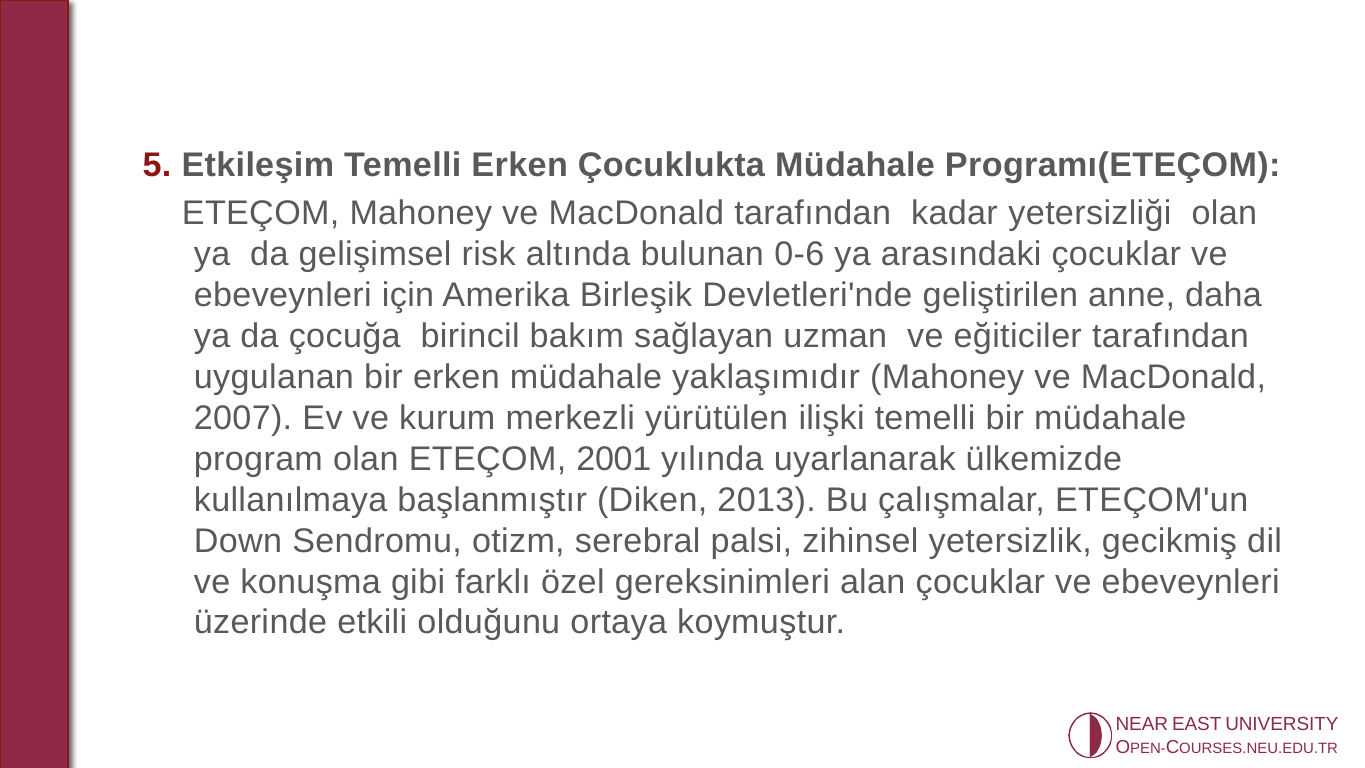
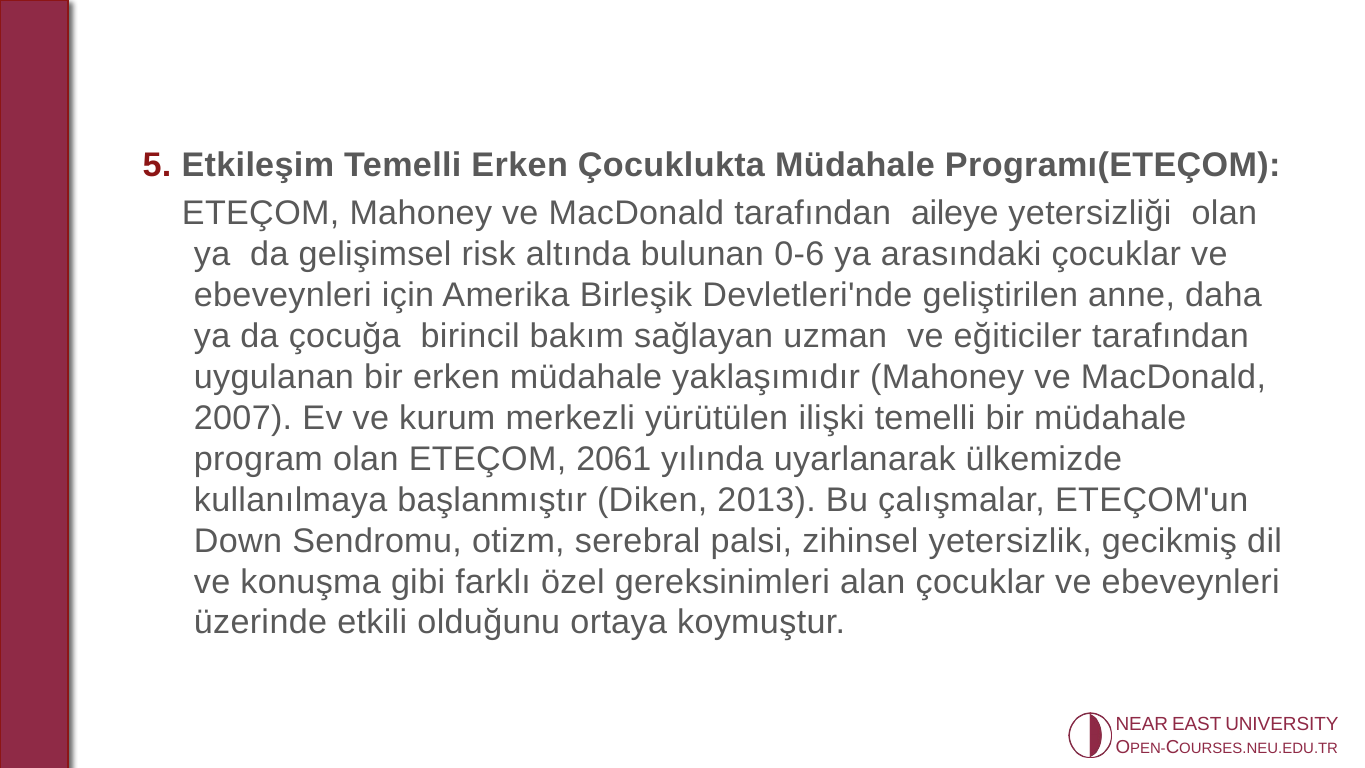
kadar: kadar -> aileye (955, 213)
2001: 2001 -> 2061 (614, 459)
